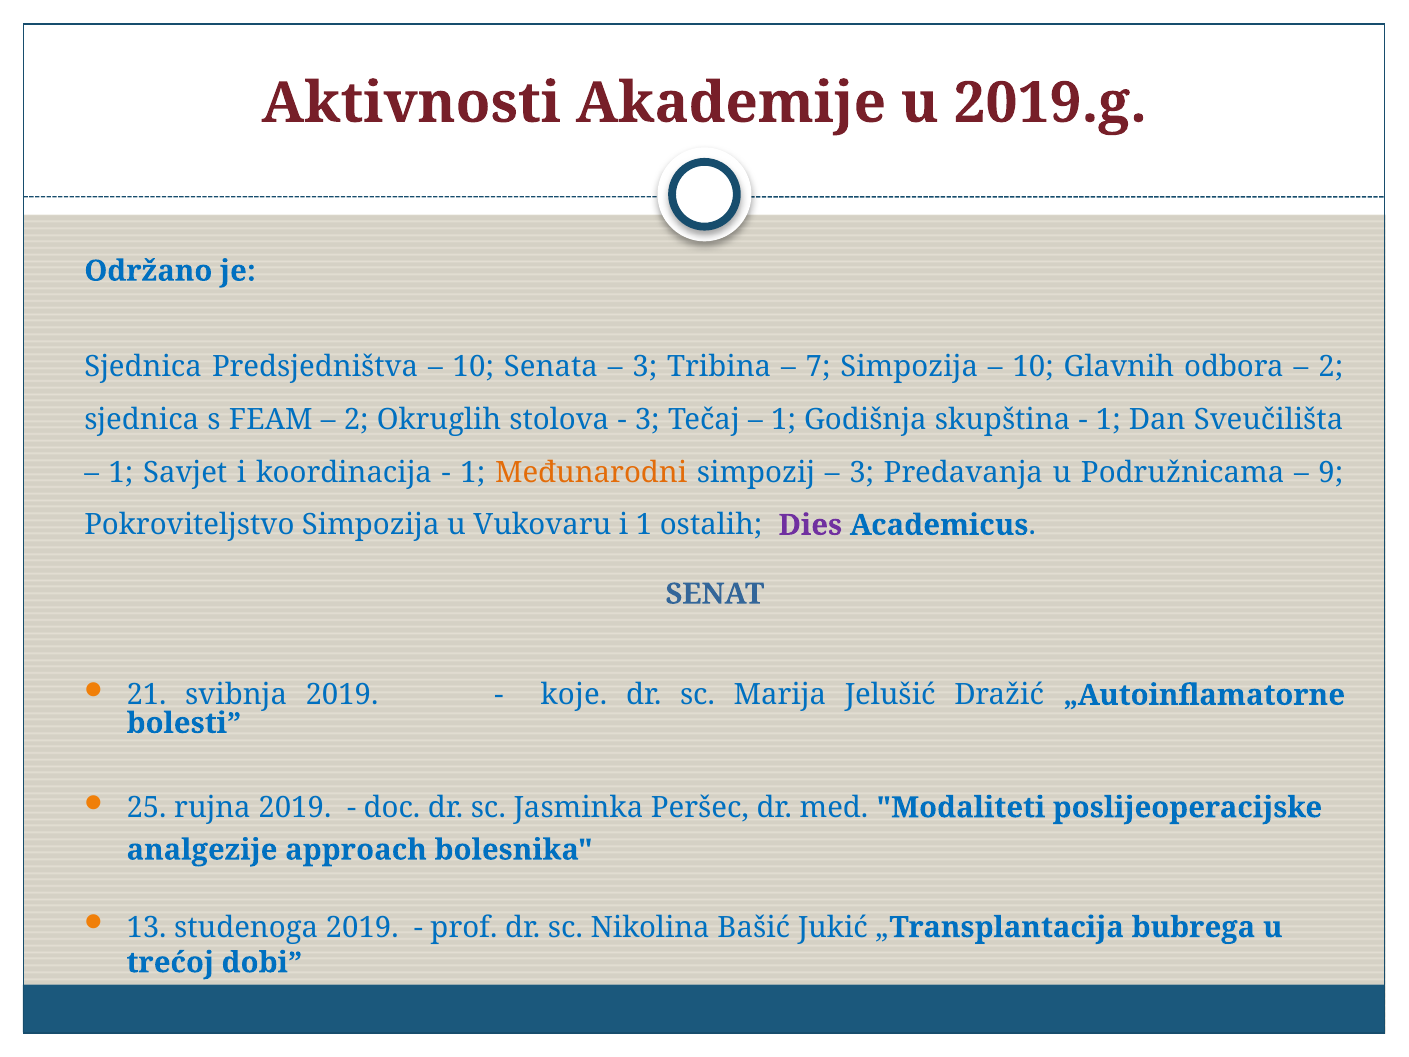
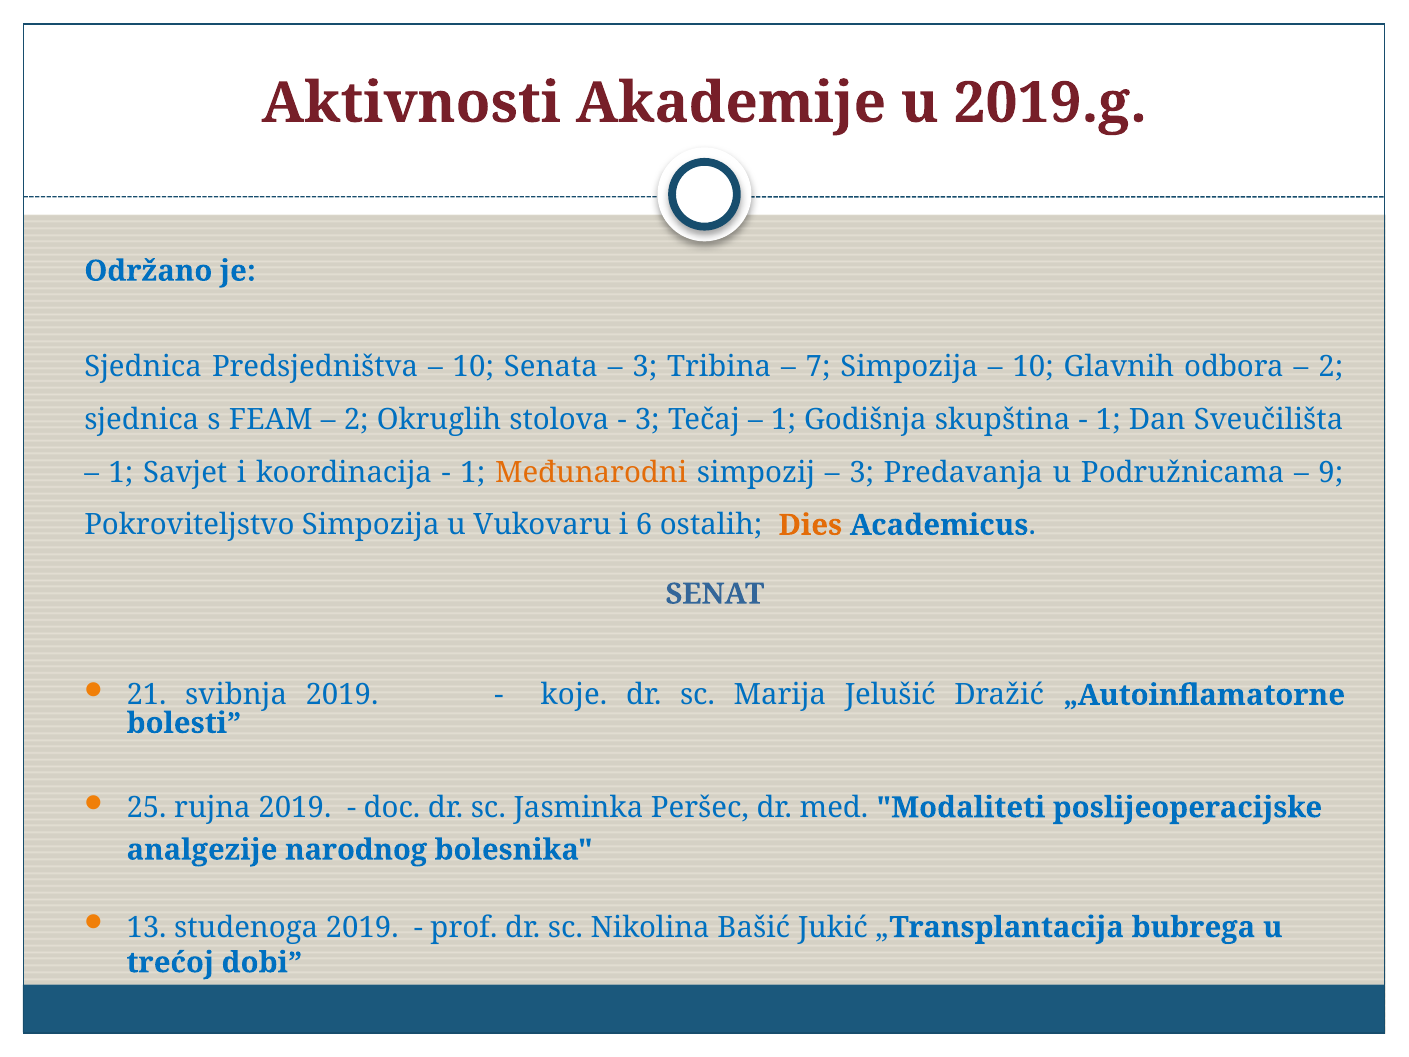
i 1: 1 -> 6 (644, 525)
Dies colour: purple -> orange (810, 525)
approach: approach -> narodnog (356, 850)
